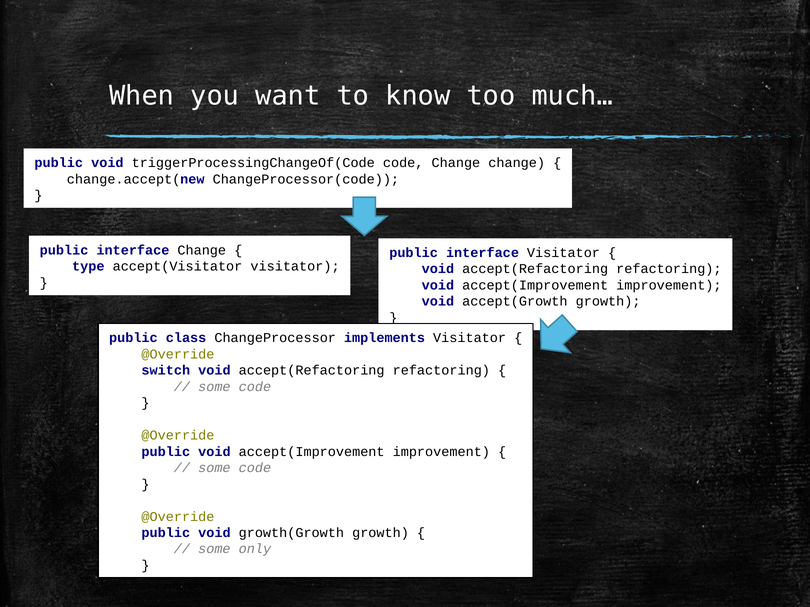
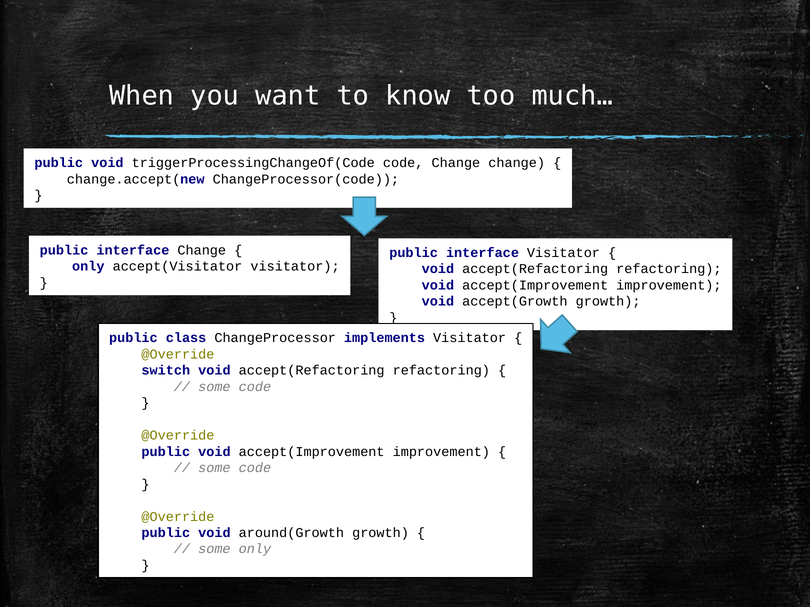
type: type -> only (88, 267)
growth(Growth: growth(Growth -> around(Growth (291, 533)
